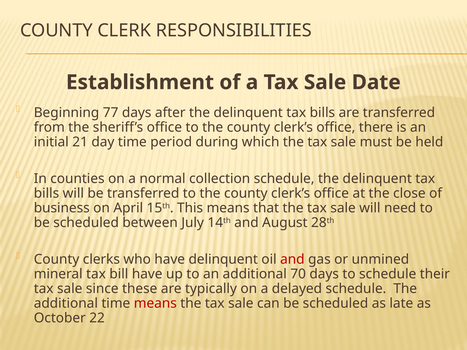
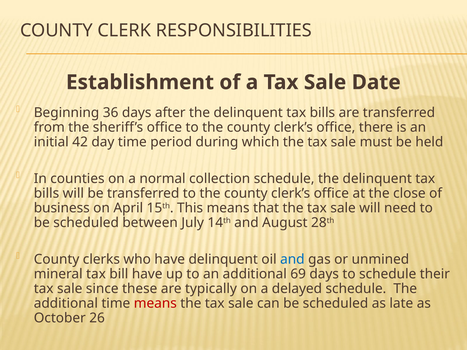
77: 77 -> 36 (111, 113)
21: 21 -> 42 (80, 142)
and colour: red -> blue (292, 259)
70: 70 -> 69 (298, 274)
22: 22 -> 26 (97, 318)
